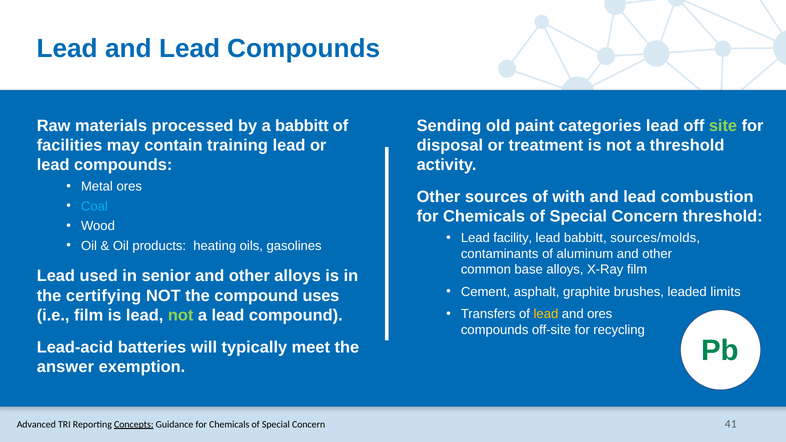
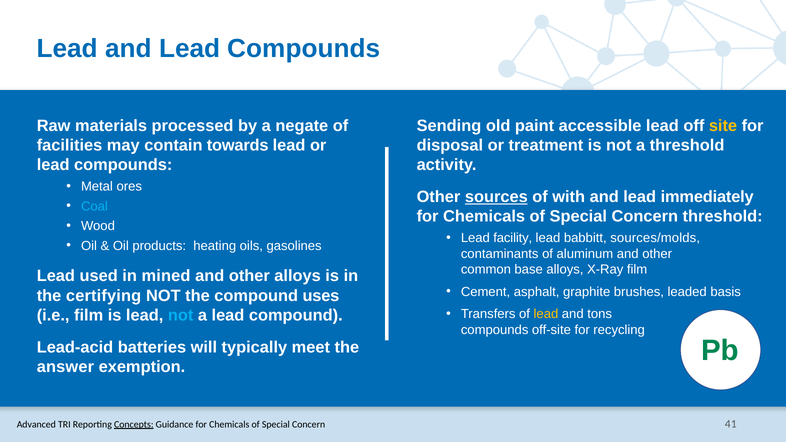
a babbitt: babbitt -> negate (302, 126)
categories: categories -> accessible (600, 126)
site colour: light green -> yellow (723, 126)
training: training -> towards (238, 145)
sources underline: none -> present (496, 197)
combustion: combustion -> immediately (707, 197)
senior: senior -> mined (166, 276)
limits: limits -> basis (726, 292)
and ores: ores -> tons (600, 314)
not colour: light green -> light blue (181, 315)
